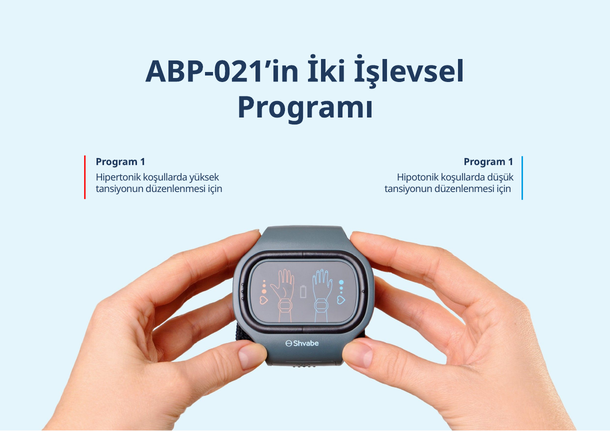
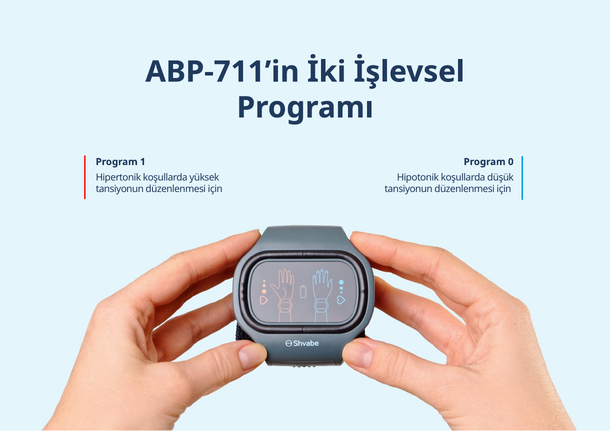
ABP-021’in: ABP-021’in -> ABP-711’in (222, 72)
1: 1 -> 0 (511, 162)
